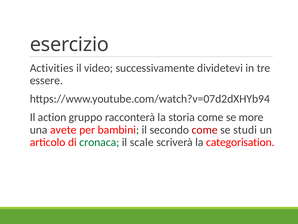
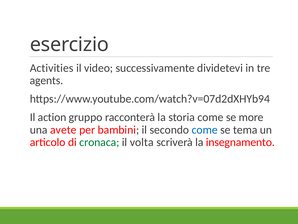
essere: essere -> agents (46, 80)
come colour: red -> blue (205, 130)
studi: studi -> tema (245, 130)
scale: scale -> volta (142, 142)
categorisation: categorisation -> insegnamento (240, 142)
